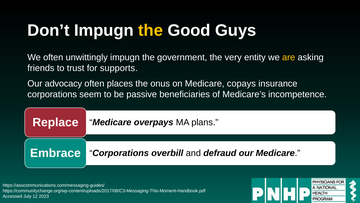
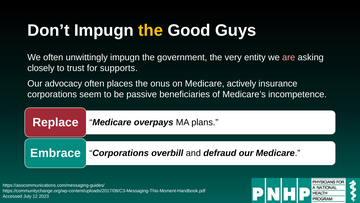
are colour: yellow -> pink (289, 57)
friends: friends -> closely (41, 68)
copays: copays -> actively (241, 83)
